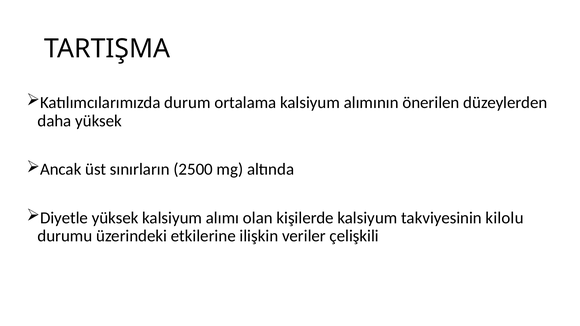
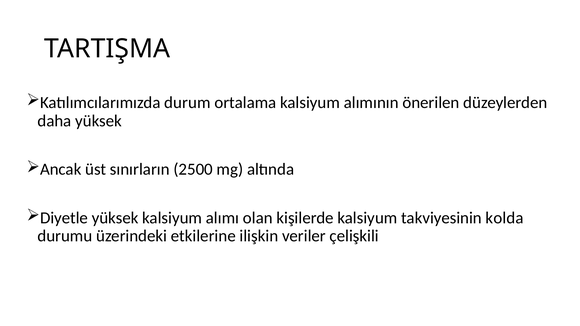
kilolu: kilolu -> kolda (505, 218)
